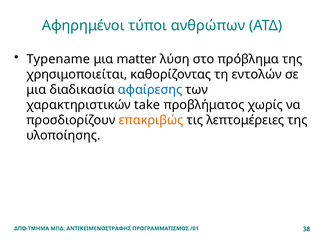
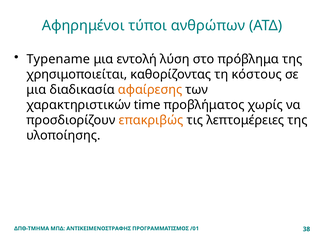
matter: matter -> εντολή (137, 59)
εντολών: εντολών -> κόστους (257, 74)
αφαίρεσης colour: blue -> orange (150, 90)
take: take -> time (147, 105)
